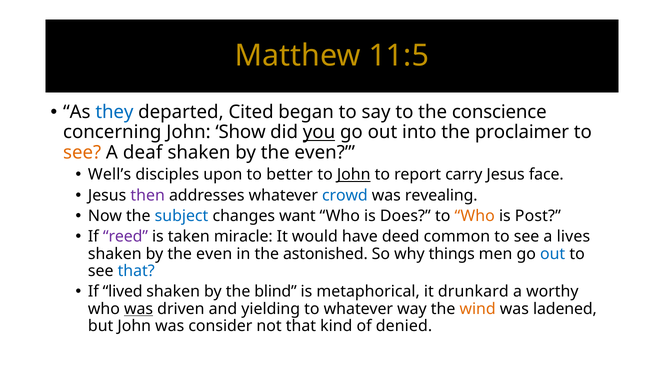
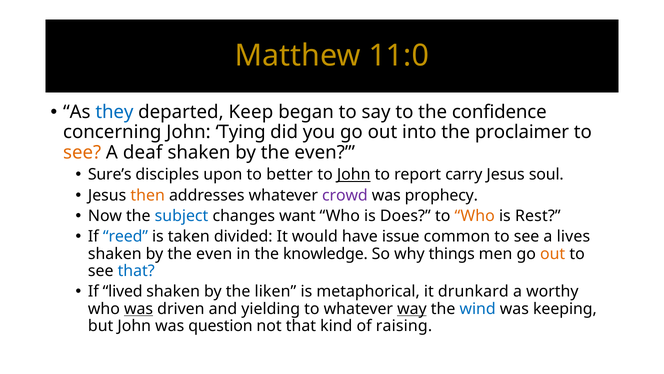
11:5: 11:5 -> 11:0 (399, 56)
Cited: Cited -> Keep (251, 112)
conscience: conscience -> confidence (499, 112)
Show: Show -> Tying (241, 132)
you underline: present -> none (319, 132)
Well’s: Well’s -> Sure’s (110, 174)
face: face -> soul (546, 174)
then colour: purple -> orange (148, 195)
crowd colour: blue -> purple (345, 195)
revealing: revealing -> prophecy (441, 195)
Post: Post -> Rest (538, 216)
reed colour: purple -> blue (125, 236)
miracle: miracle -> divided (243, 236)
deed: deed -> issue (401, 236)
astonished: astonished -> knowledge (325, 253)
out colour: blue -> orange (553, 253)
blind: blind -> liken (275, 291)
way underline: none -> present (412, 308)
wind colour: orange -> blue (478, 308)
ladened: ladened -> keeping (565, 308)
consider: consider -> question (220, 326)
denied: denied -> raising (404, 326)
